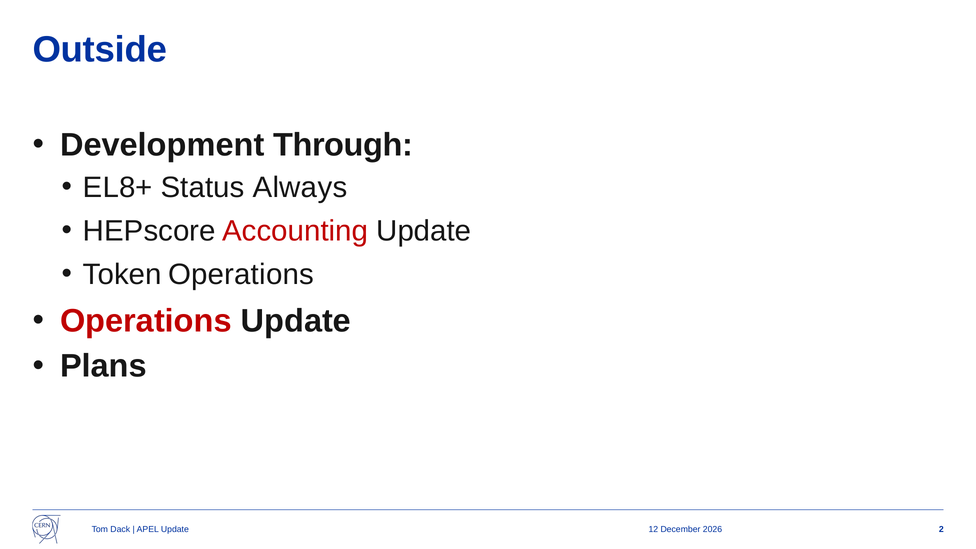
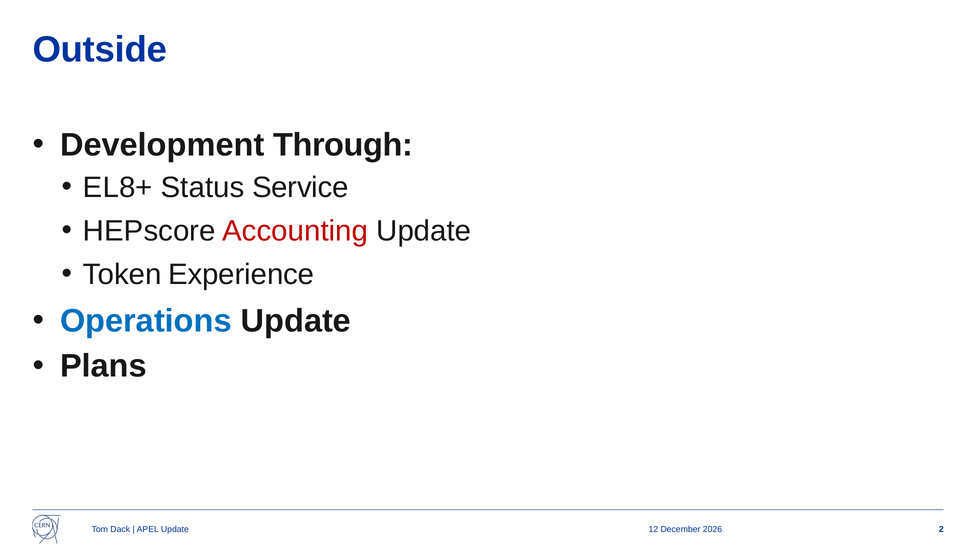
Always: Always -> Service (300, 187)
Token Operations: Operations -> Experience (241, 275)
Operations colour: red -> blue (146, 321)
